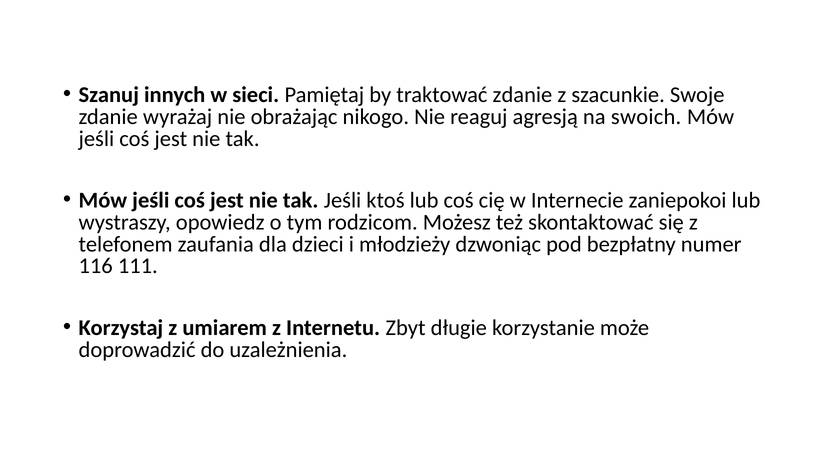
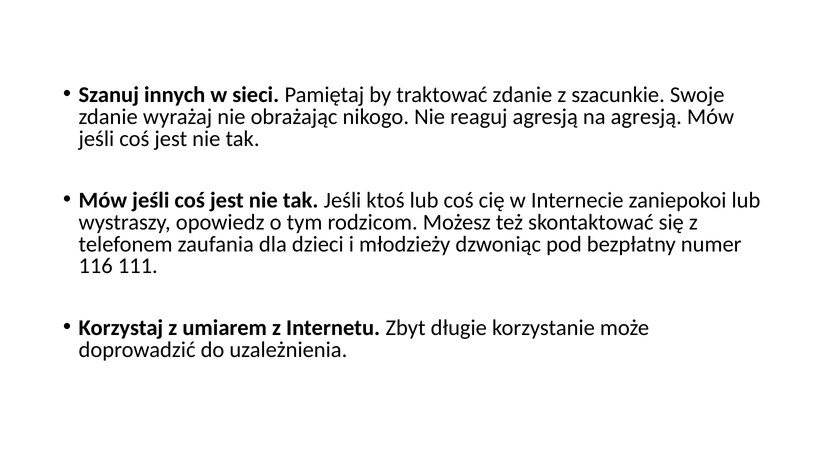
na swoich: swoich -> agresją (646, 117)
